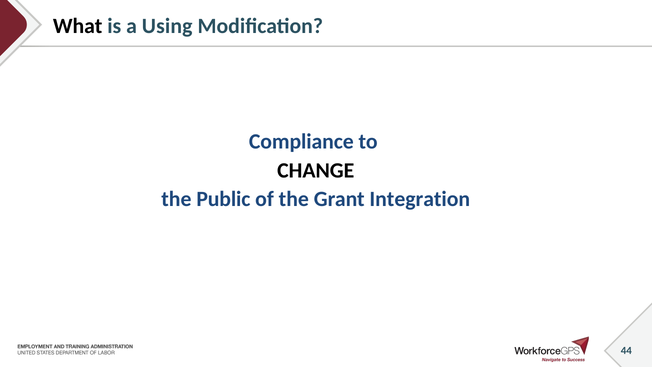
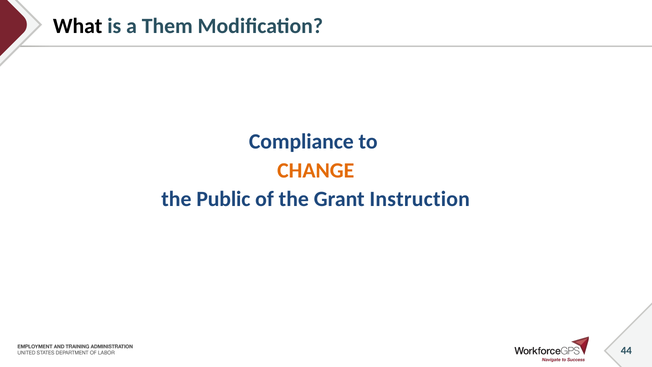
Using: Using -> Them (167, 26)
CHANGE colour: black -> orange (316, 170)
Integration: Integration -> Instruction (420, 199)
